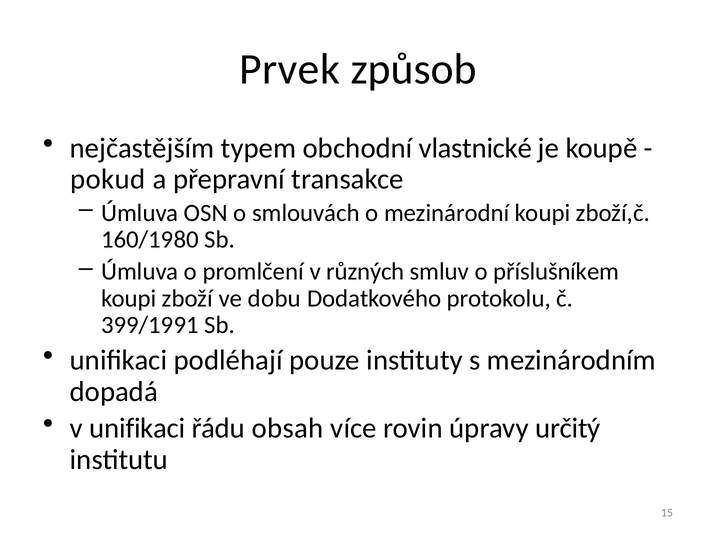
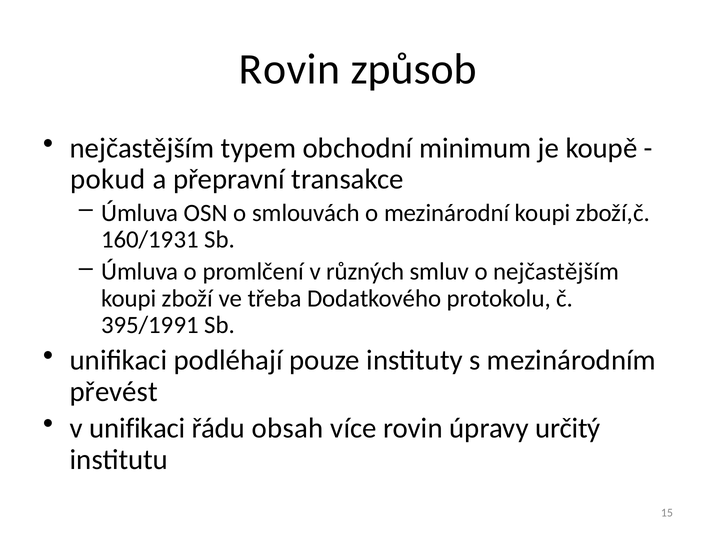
Prvek: Prvek -> Rovin (290, 69)
vlastnické: vlastnické -> minimum (475, 148)
160/1980: 160/1980 -> 160/1931 (150, 240)
o příslušníkem: příslušníkem -> nejčastějším (556, 272)
dobu: dobu -> třeba (275, 298)
399/1991: 399/1991 -> 395/1991 (150, 325)
dopadá: dopadá -> převést (114, 392)
